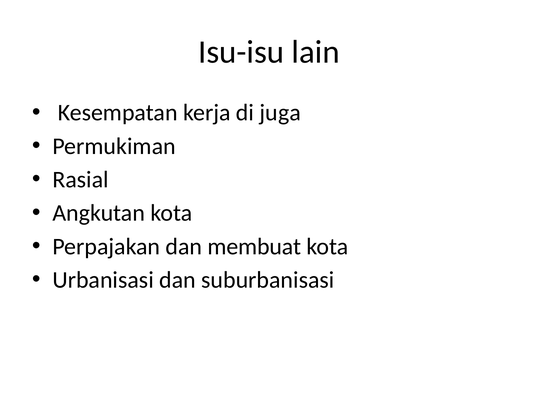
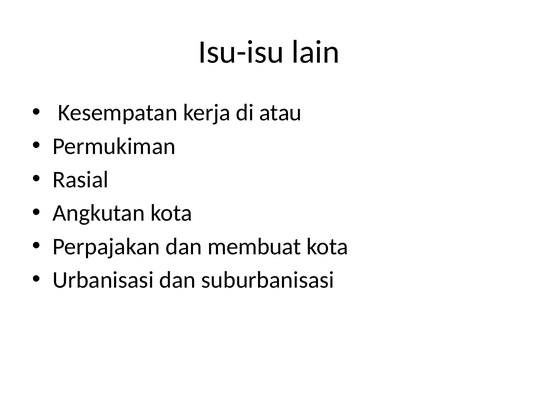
juga: juga -> atau (280, 113)
